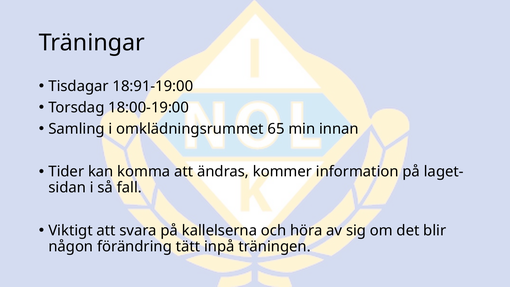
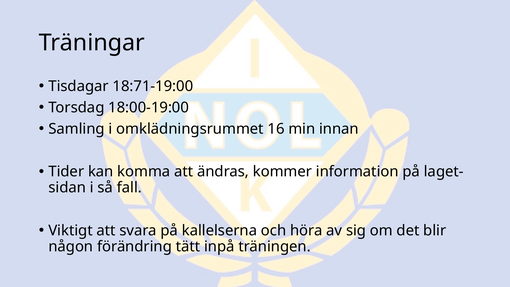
18:91-19:00: 18:91-19:00 -> 18:71-19:00 (153, 86)
65: 65 -> 16 (276, 129)
